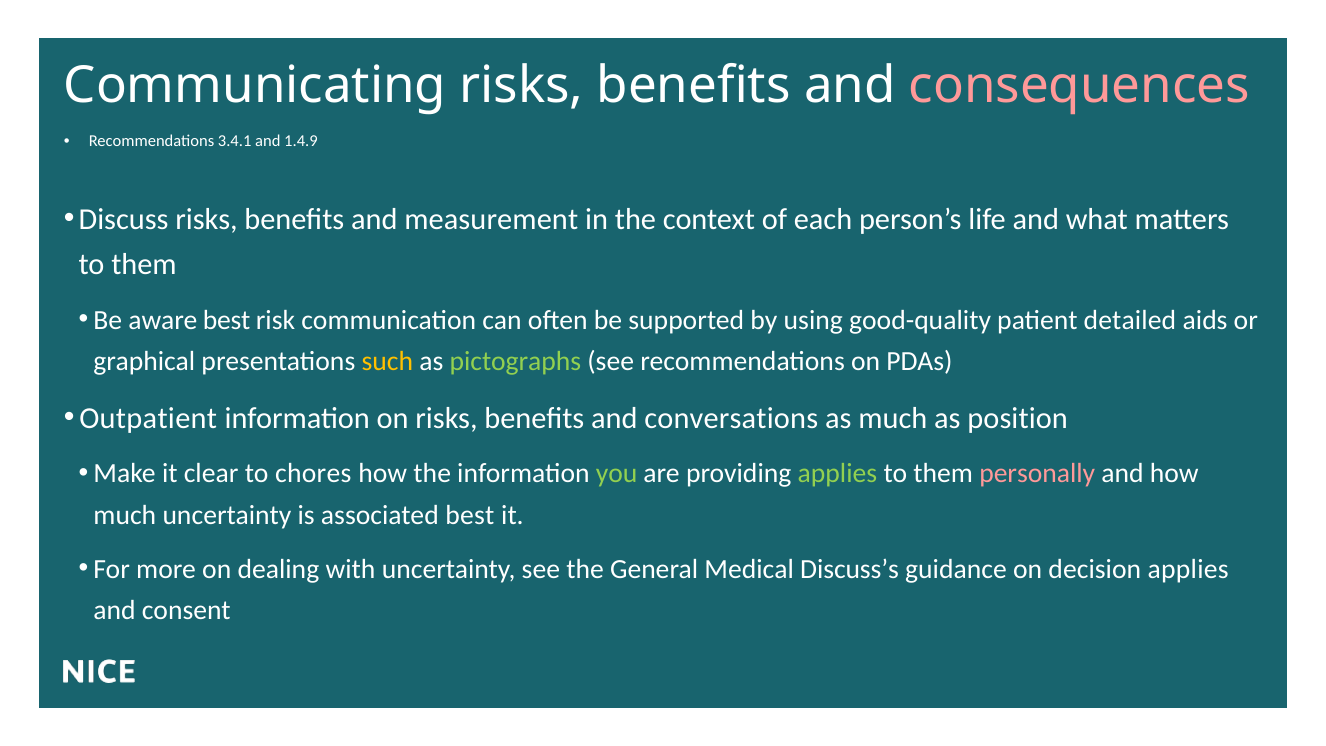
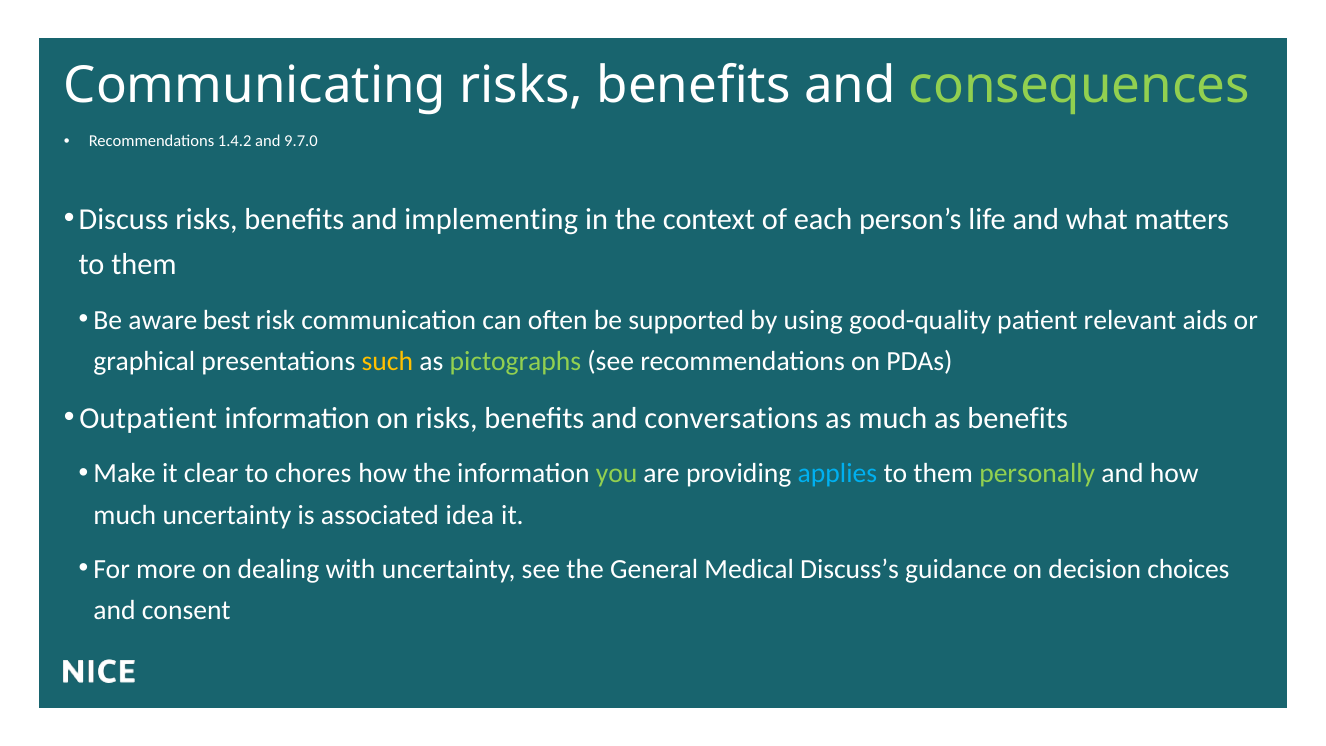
consequences colour: pink -> light green (1079, 85)
3.4.1: 3.4.1 -> 1.4.2 (235, 141)
1.4.9: 1.4.9 -> 9.7.0 (301, 141)
measurement: measurement -> implementing (491, 219)
detailed: detailed -> relevant (1130, 320)
as position: position -> benefits (1018, 418)
applies colour: light green -> light blue (837, 474)
personally colour: pink -> light green (1037, 474)
associated best: best -> idea (470, 515)
decision applies: applies -> choices (1188, 569)
